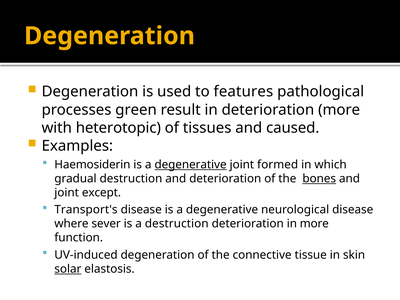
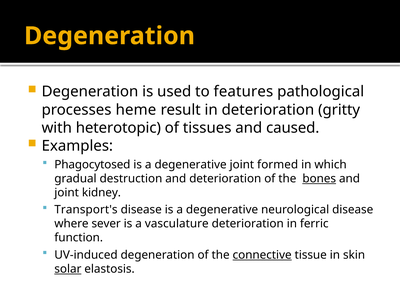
green: green -> heme (136, 110)
deterioration more: more -> gritty (339, 110)
Haemosiderin: Haemosiderin -> Phagocytosed (92, 165)
degenerative underline: present -> none (191, 165)
except: except -> kidney (101, 193)
a destruction: destruction -> vasculature (177, 224)
in more: more -> ferric (314, 224)
connective underline: none -> present (262, 255)
